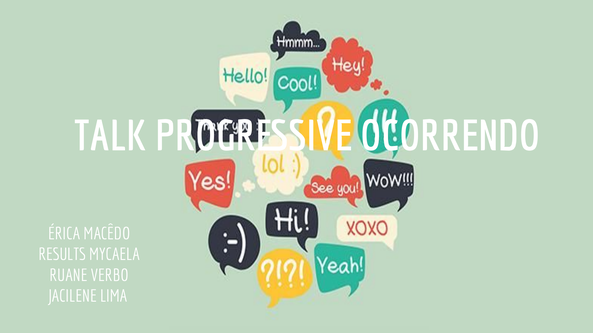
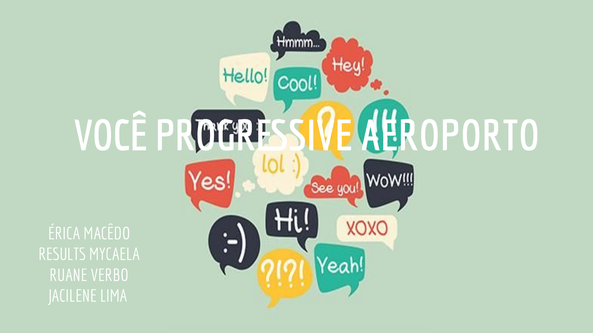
TALK: TALK -> VOCÊ (111, 137)
OCORRENDO: OCORRENDO -> AEROPORTO (450, 137)
